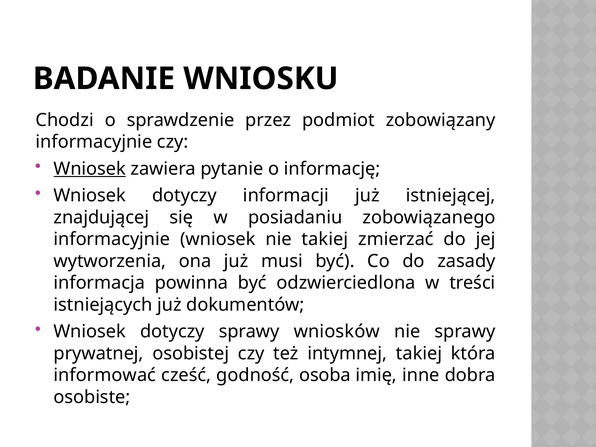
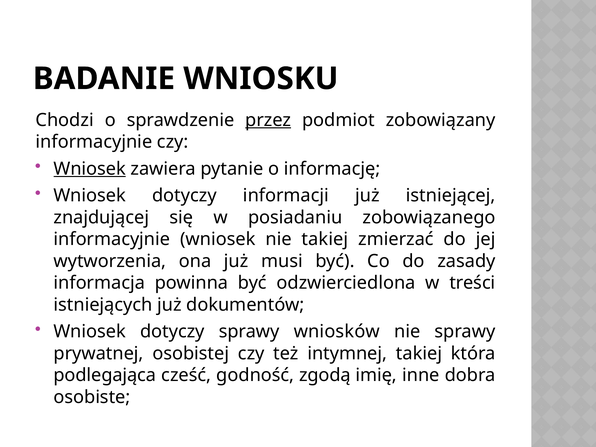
przez underline: none -> present (268, 120)
informować: informować -> podlegająca (105, 375)
osoba: osoba -> zgodą (325, 375)
